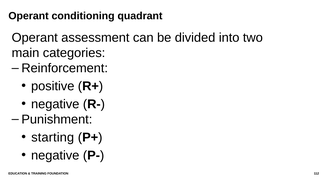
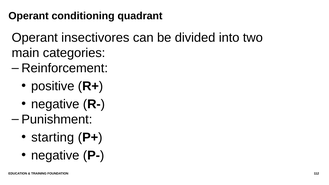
assessment: assessment -> insectivores (95, 38)
